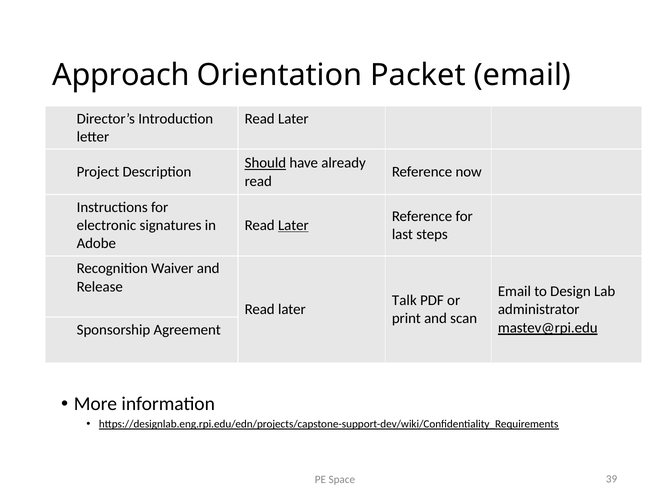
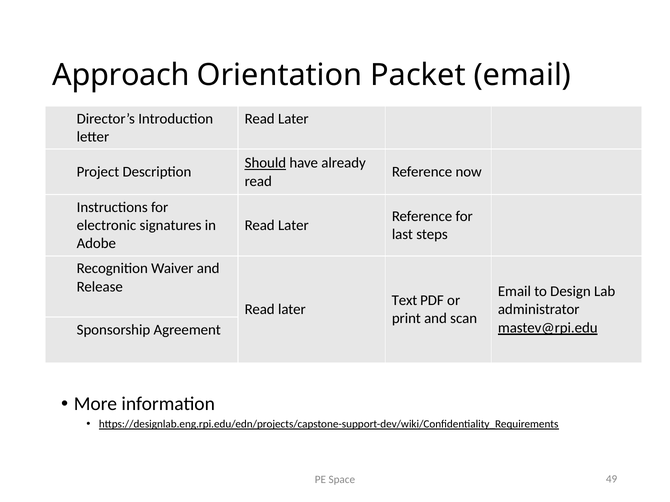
Later underline: present -> none (293, 226)
Talk: Talk -> Text (404, 301)
39: 39 -> 49 (612, 480)
